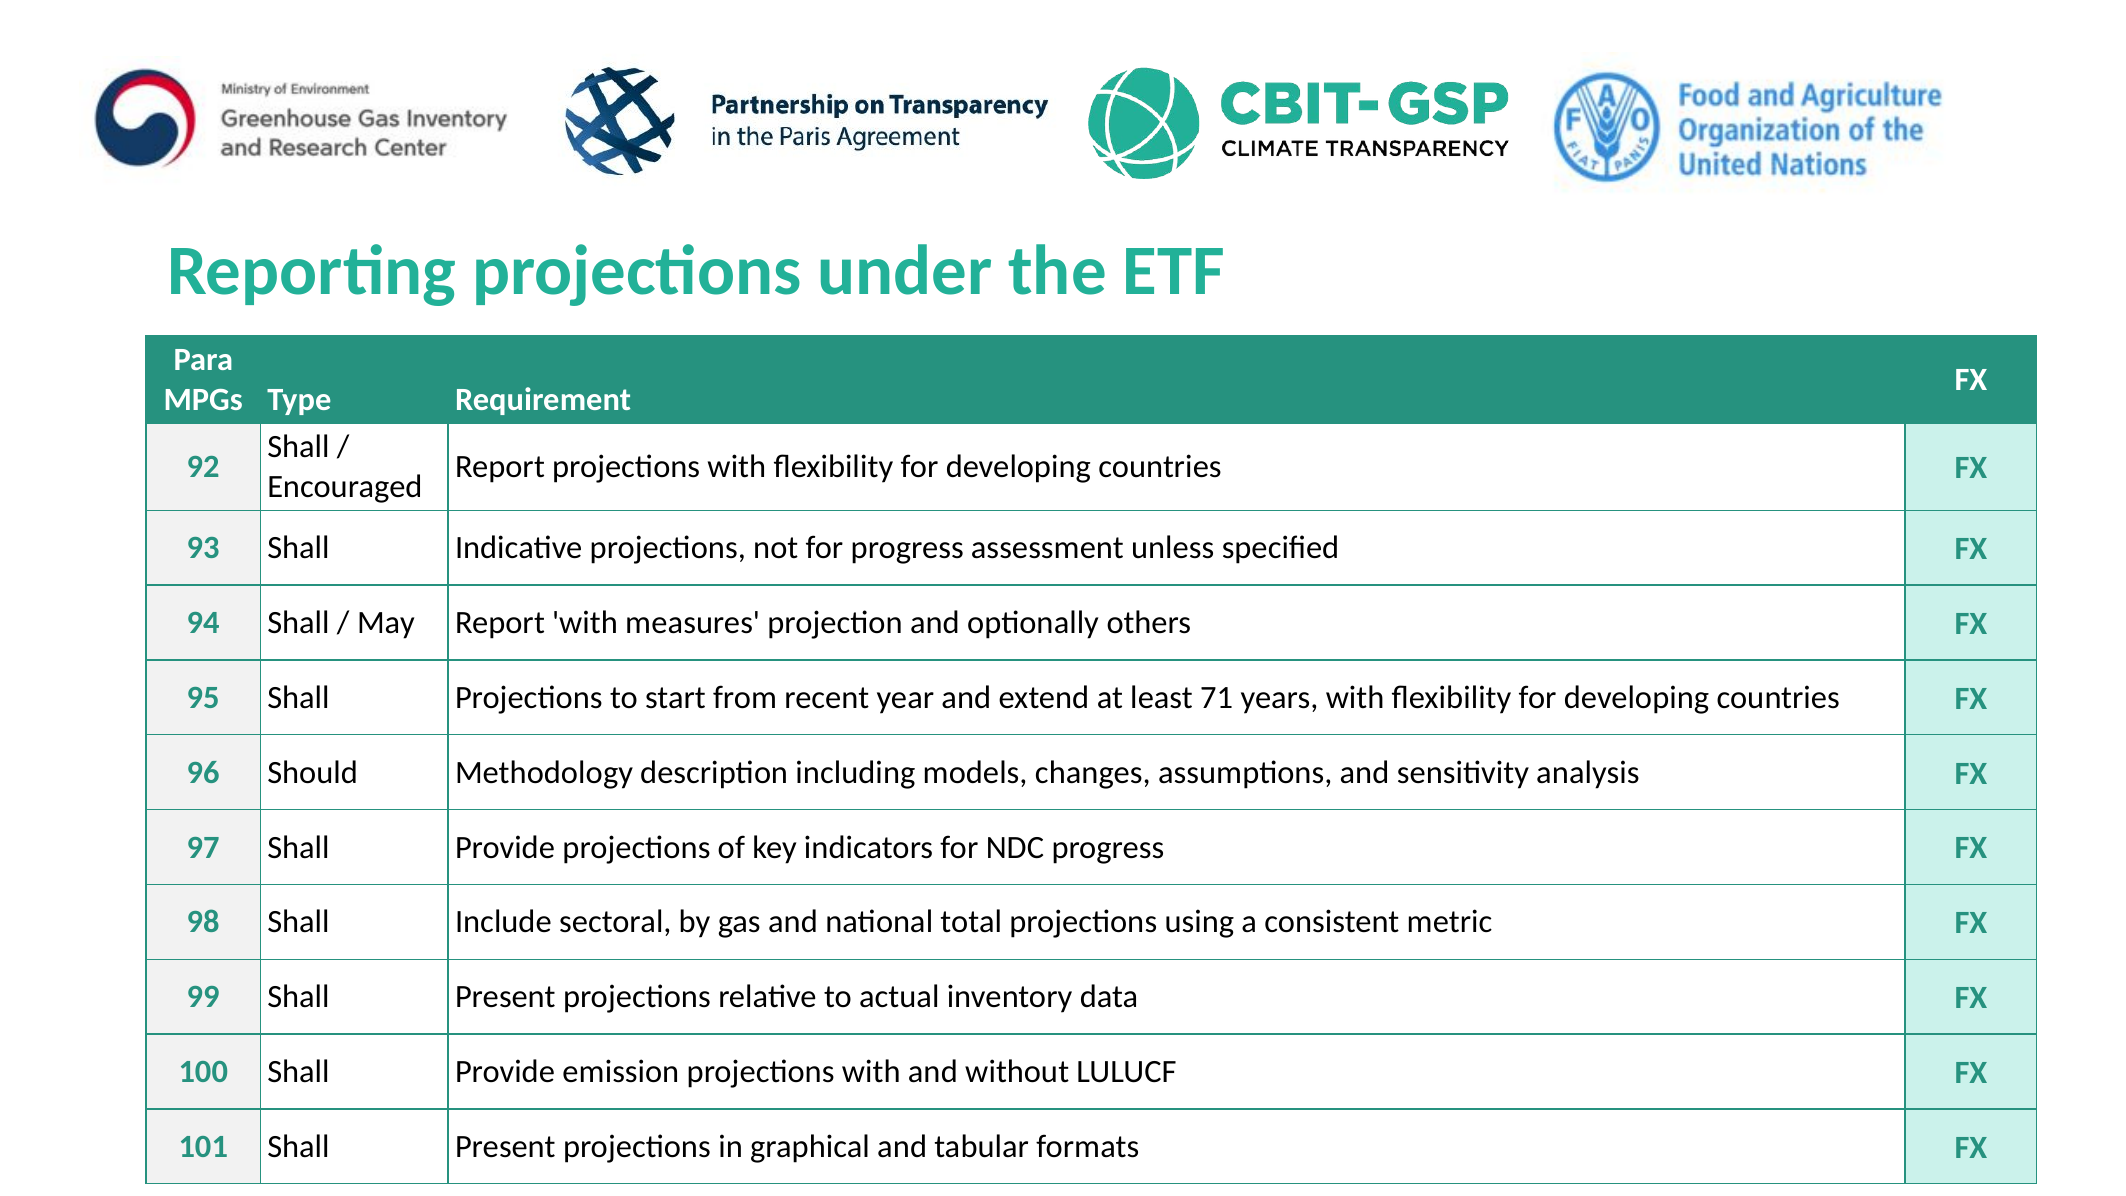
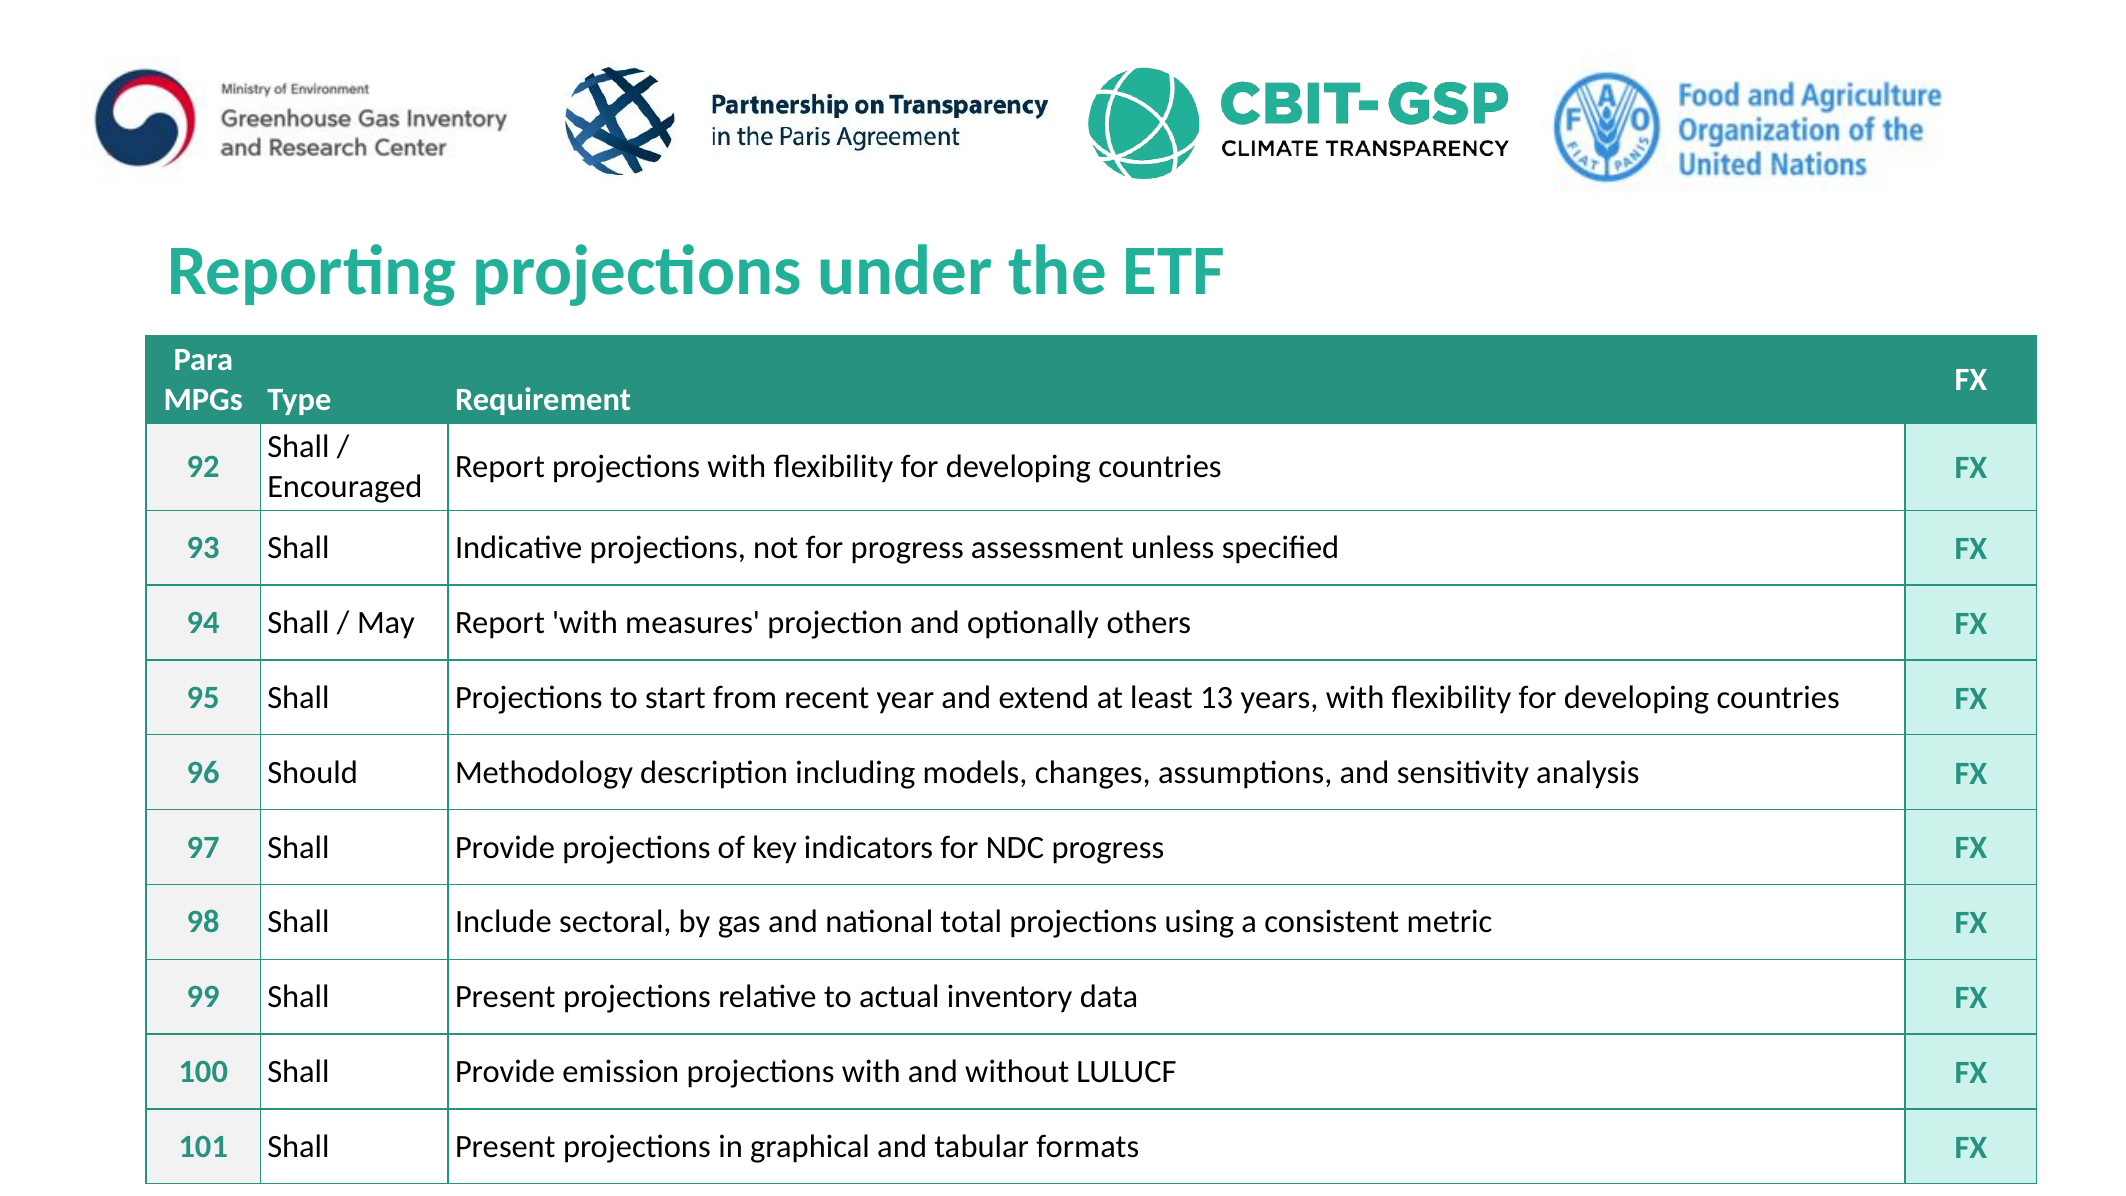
71: 71 -> 13 (1217, 698)
